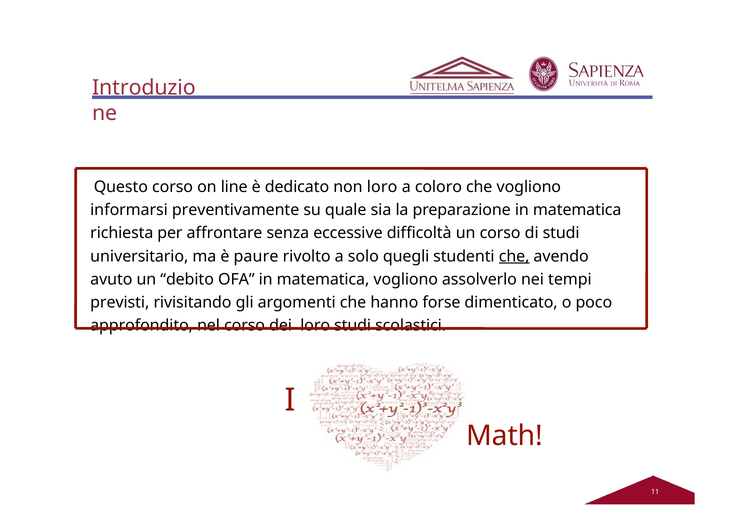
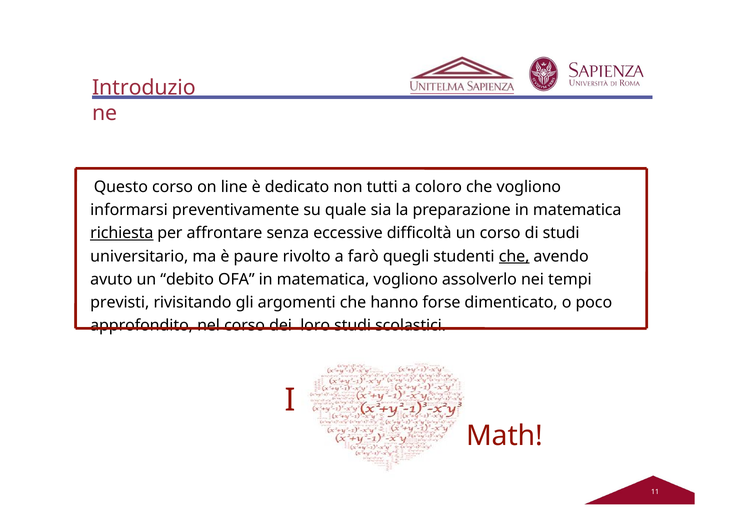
non loro: loro -> tutti (382, 187)
richiesta underline: none -> present (122, 233)
solo: solo -> farò (363, 256)
